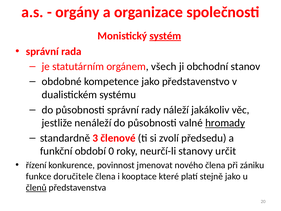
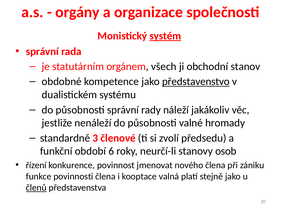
představenstvo underline: none -> present (196, 81)
hromady underline: present -> none (225, 123)
0: 0 -> 6 (111, 151)
určit: určit -> osob (226, 151)
doručitele: doručitele -> povinnosti (73, 176)
které: které -> valná (169, 176)
